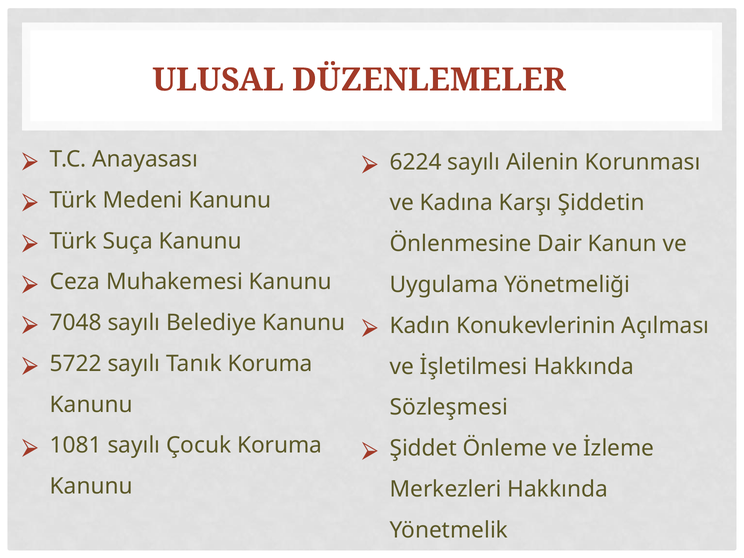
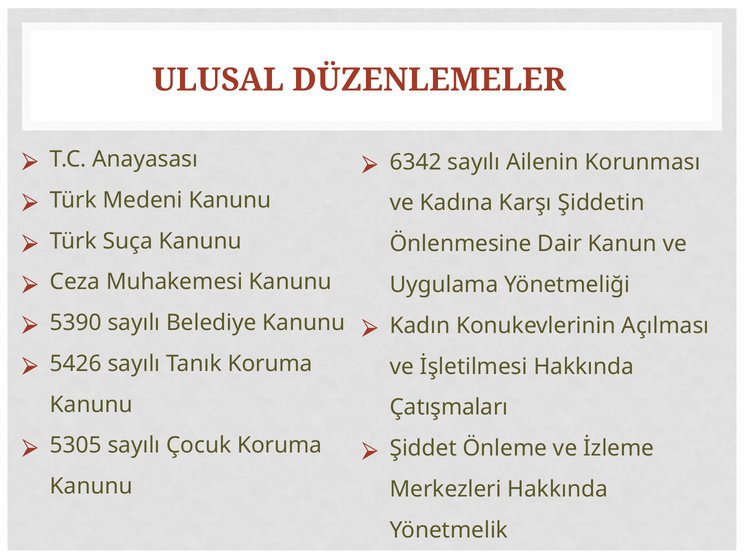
6224: 6224 -> 6342 (416, 162)
7048: 7048 -> 5390 (76, 323)
5722: 5722 -> 5426 (76, 364)
Sözleşmesi: Sözleşmesi -> Çatışmaları (449, 407)
1081: 1081 -> 5305 (76, 445)
